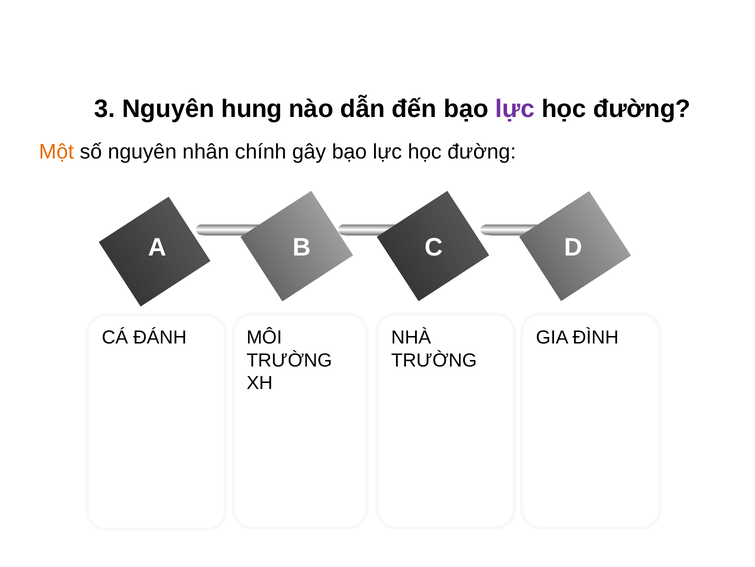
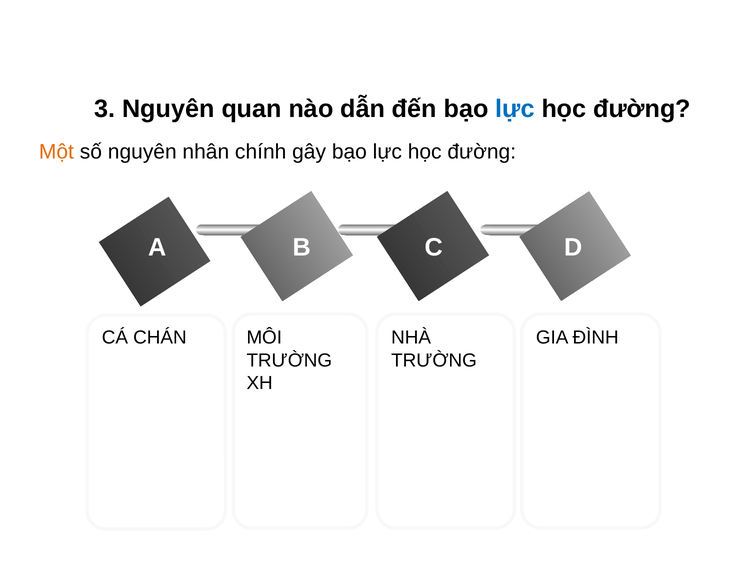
hung: hung -> quan (252, 109)
lực colour: purple -> blue (515, 109)
ĐÁNH: ĐÁNH -> CHÁN (160, 337)
